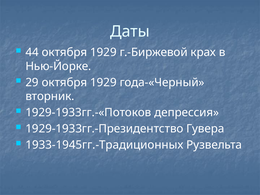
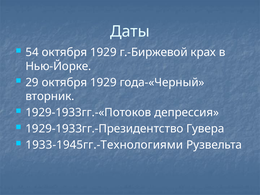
44: 44 -> 54 (32, 52)
1933-1945гг.-Традиционных: 1933-1945гг.-Традиционных -> 1933-1945гг.-Технологиями (104, 145)
